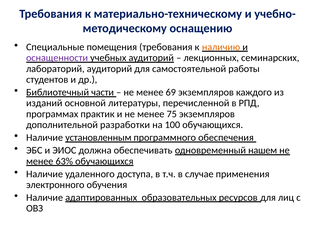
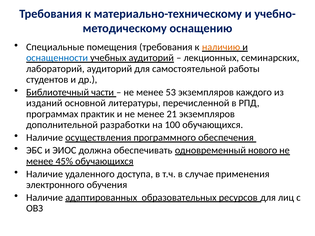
оснащенности colour: purple -> blue (57, 58)
69: 69 -> 53 (171, 92)
75: 75 -> 21 (172, 114)
установленным: установленным -> осуществления (98, 138)
нашем: нашем -> нового (263, 151)
63%: 63% -> 45% (64, 161)
